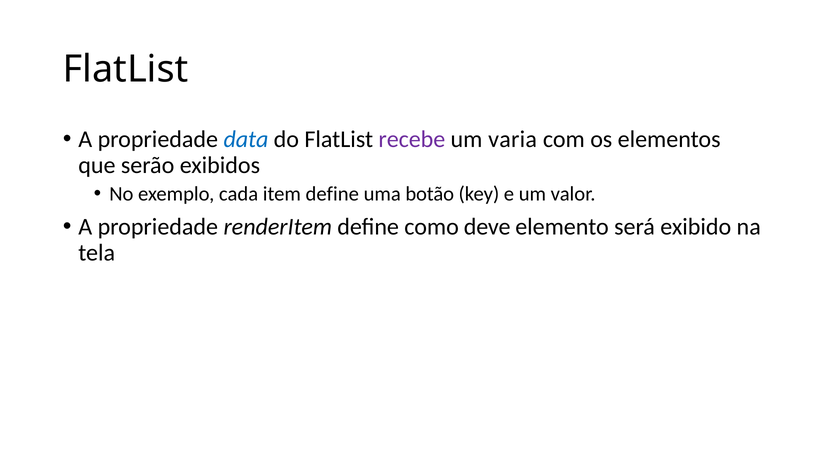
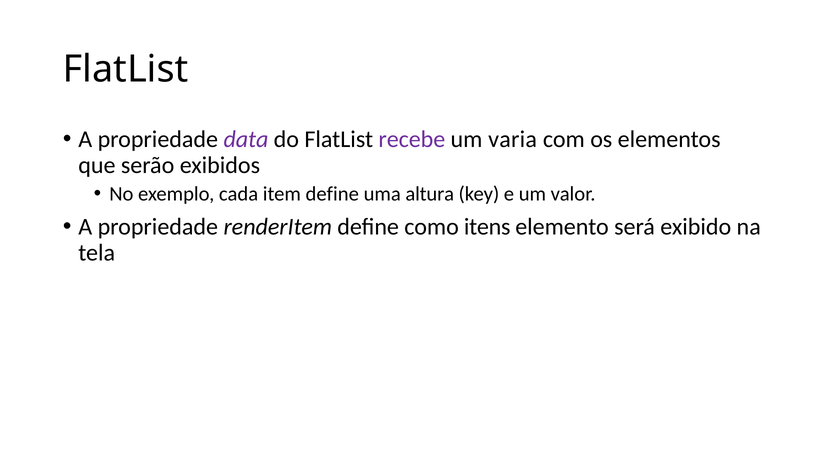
data colour: blue -> purple (246, 139)
botão: botão -> altura (430, 194)
deve: deve -> itens (487, 227)
